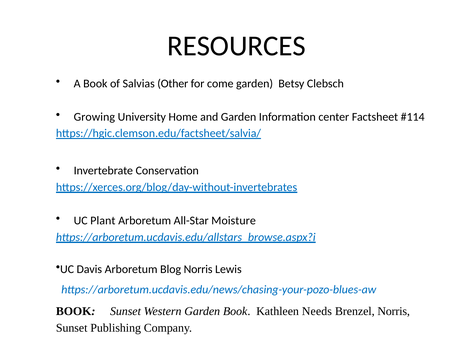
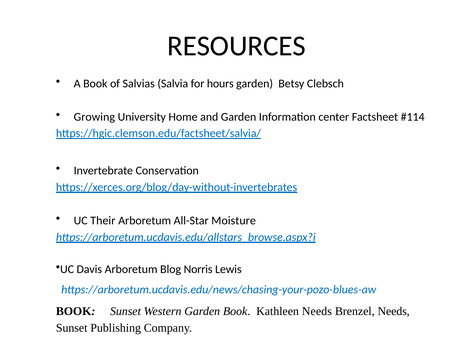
Other: Other -> Salvia (173, 84)
come: come -> hours (220, 84)
Plant: Plant -> Their (103, 220)
Brenzel Norris: Norris -> Needs (394, 311)
